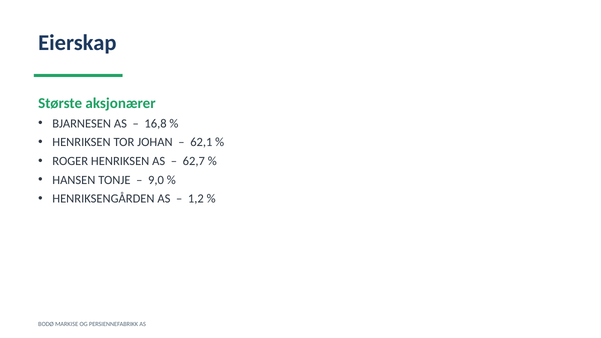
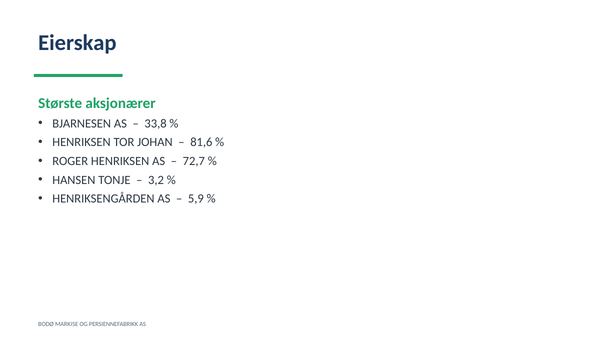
16,8: 16,8 -> 33,8 (156, 124)
62,1: 62,1 -> 81,6 (201, 142)
62,7: 62,7 -> 72,7 (194, 161)
9,0: 9,0 -> 3,2 (156, 180)
1,2: 1,2 -> 5,9 (196, 199)
